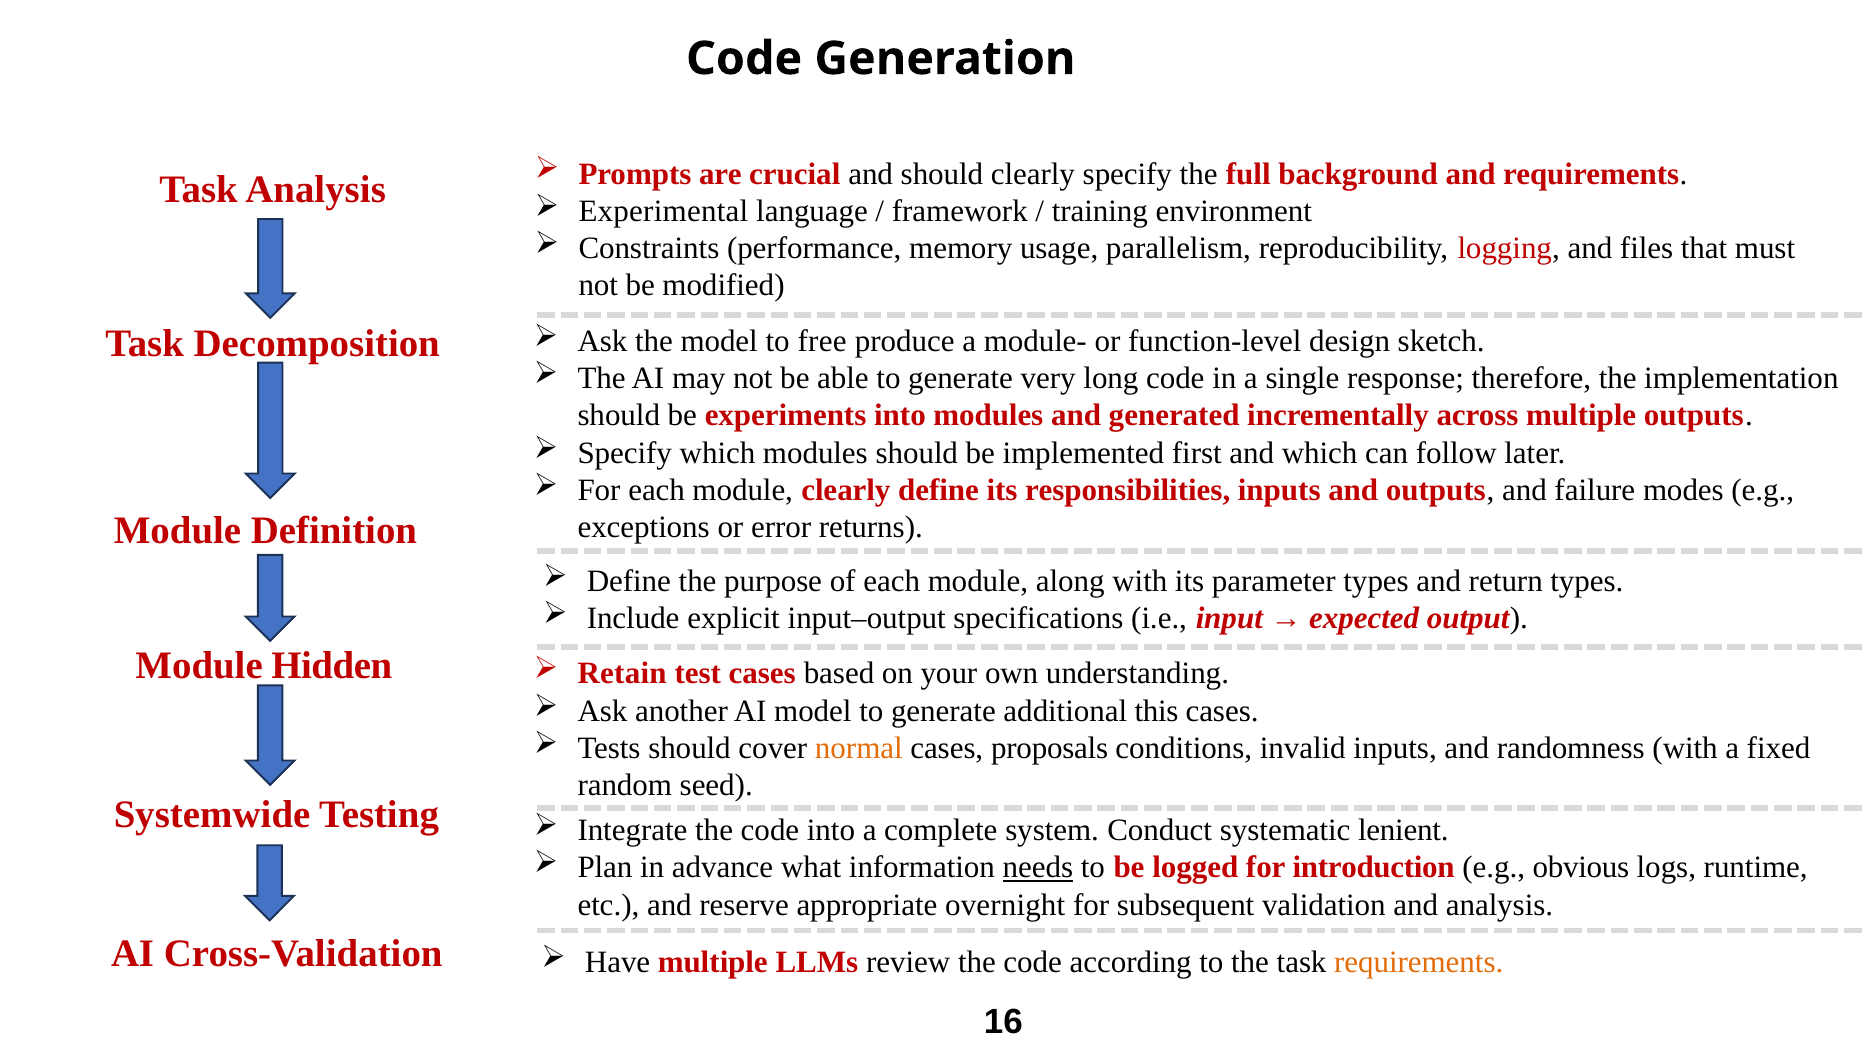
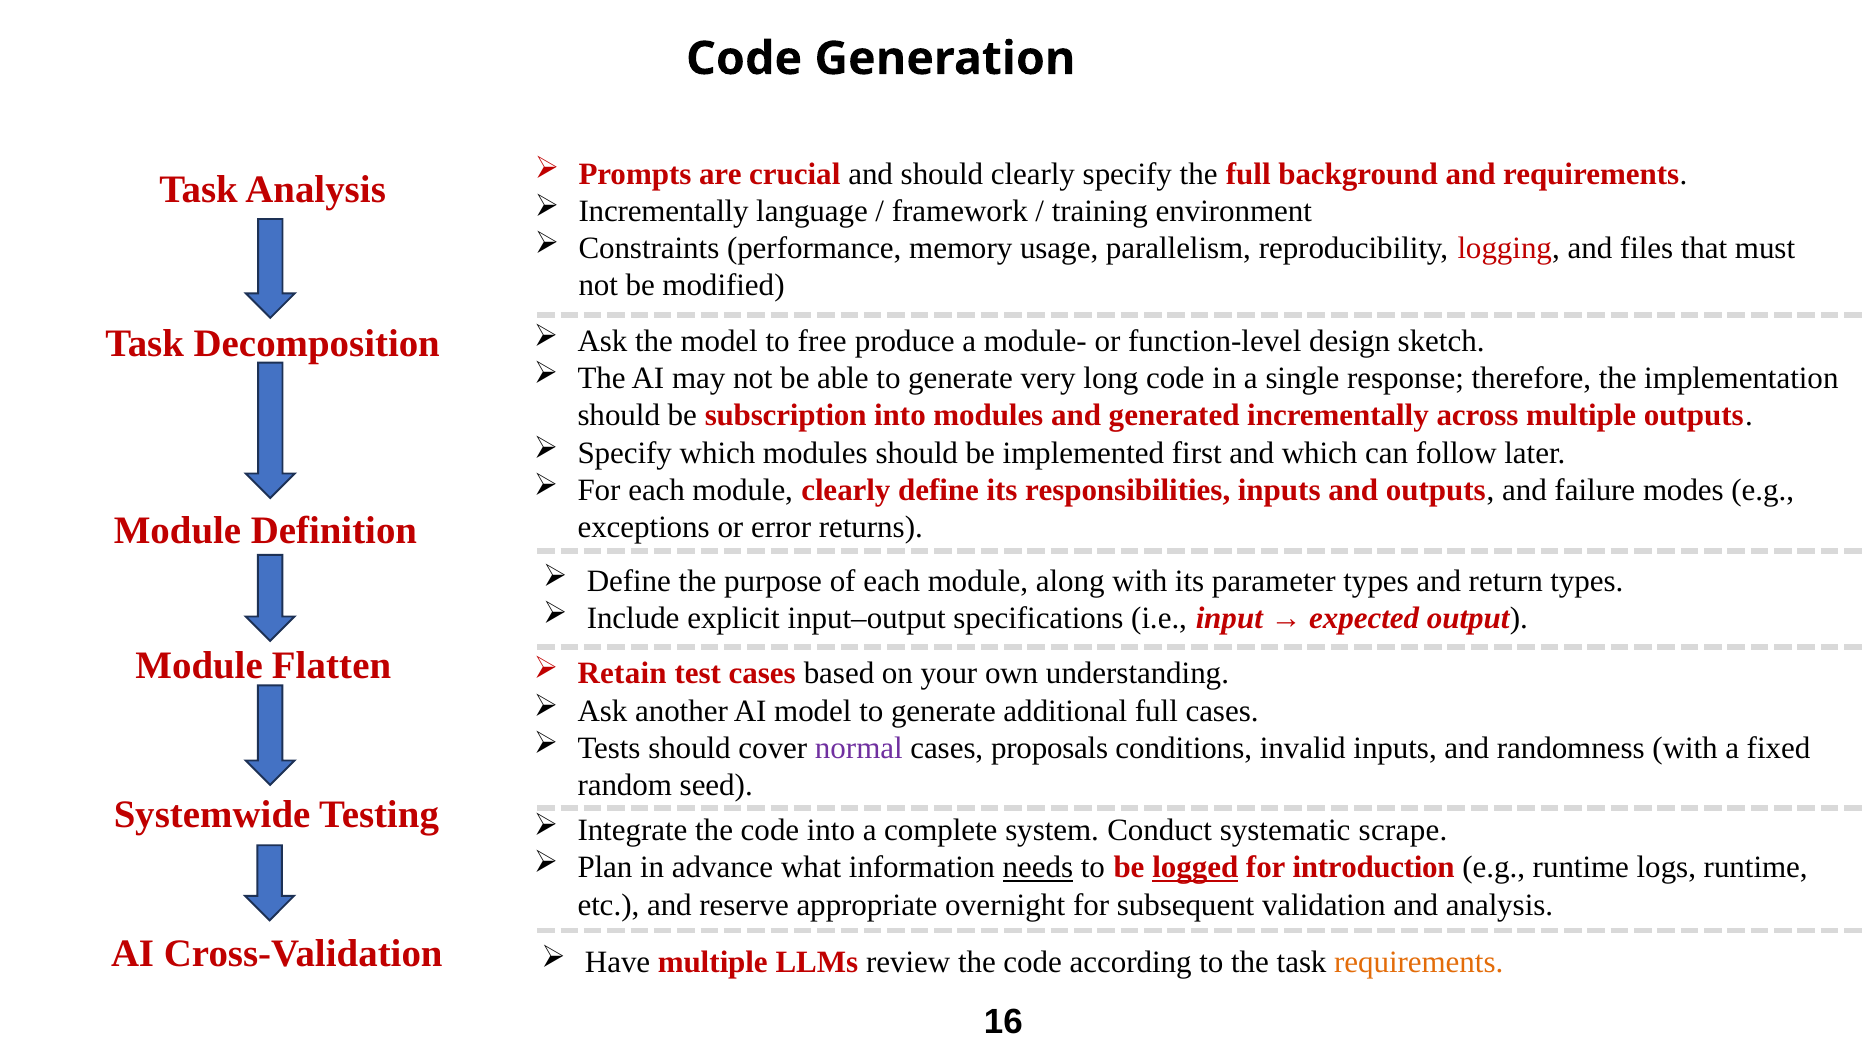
Experimental: Experimental -> Incrementally (664, 211)
experiments: experiments -> subscription (786, 416)
Hidden: Hidden -> Flatten (332, 665)
additional this: this -> full (1156, 711)
normal colour: orange -> purple (859, 748)
lenient: lenient -> scrape (1403, 830)
logged underline: none -> present (1195, 867)
e.g obvious: obvious -> runtime (1581, 867)
